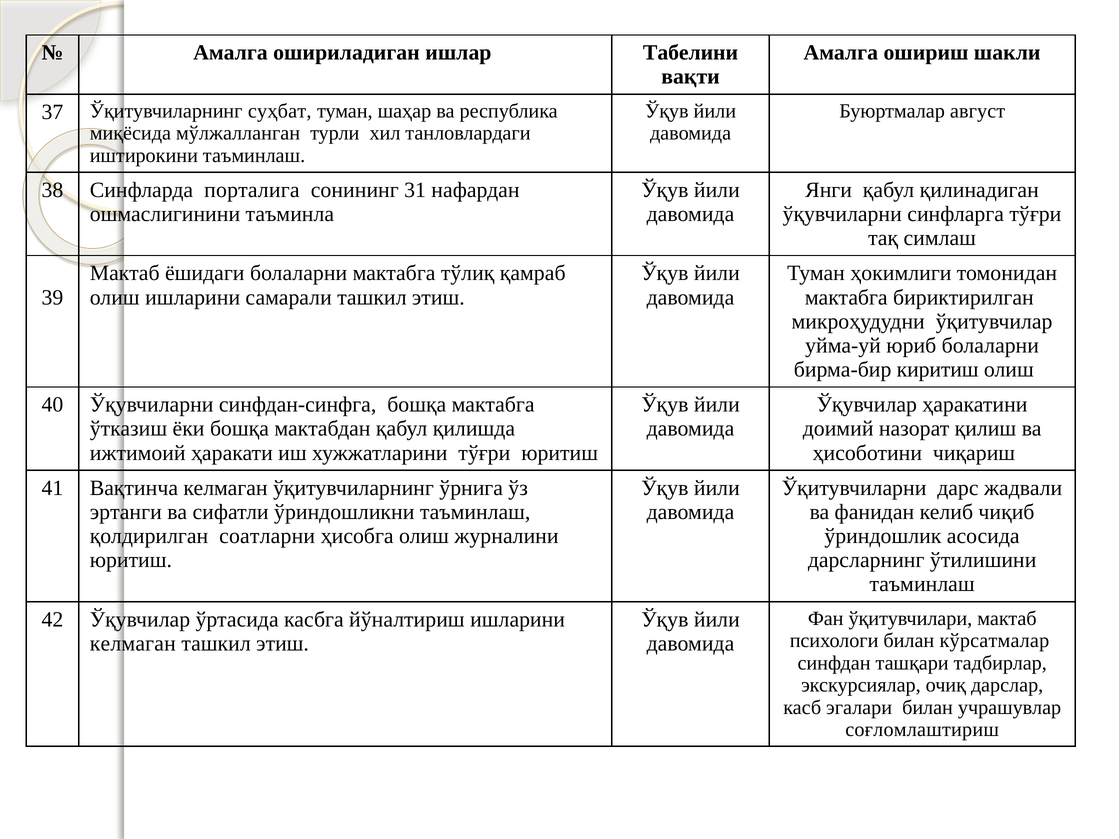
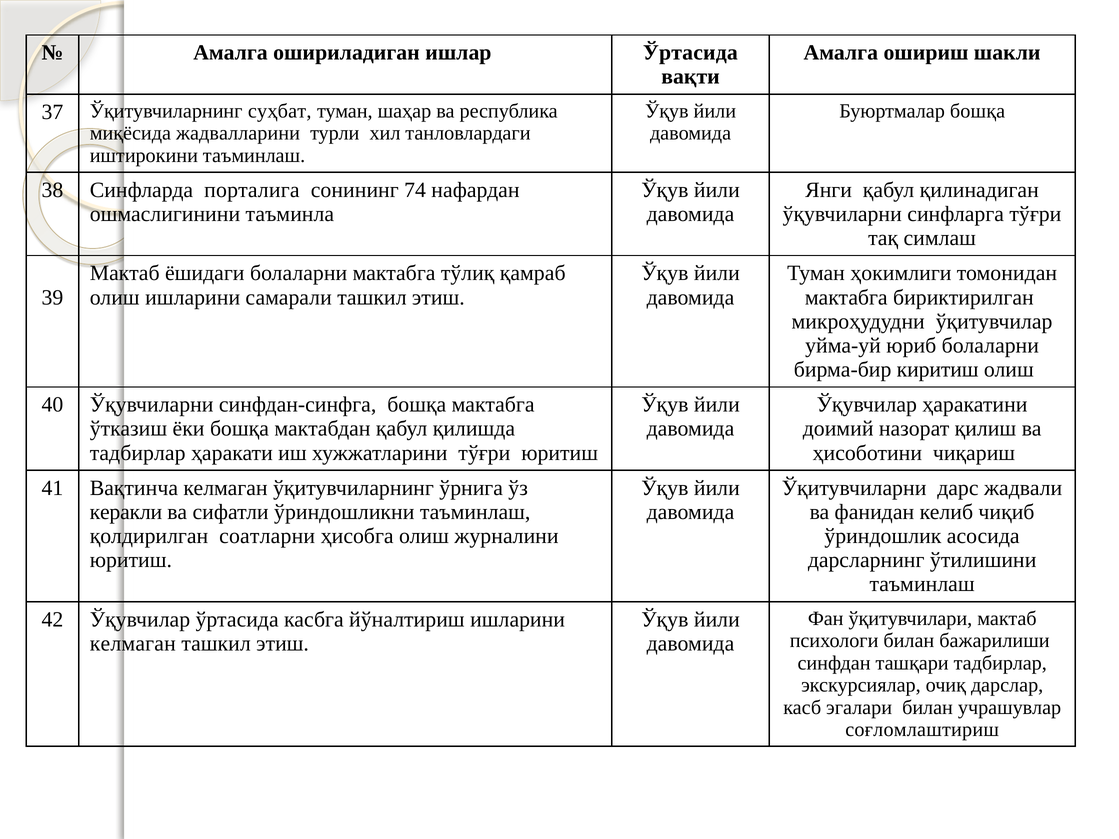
ишлар Табелини: Табелини -> Ўртасида (690, 53)
Буюртмалар август: август -> бошқа (978, 111)
мўлжалланган: мўлжалланган -> жадвалларини (238, 133)
31: 31 -> 74 (415, 190)
ижтимоий: ижтимоий -> тадбирлар (138, 453)
эртанги: эртанги -> керакли (126, 512)
кўрсатмалар: кўрсатмалар -> бажарилиши (995, 641)
